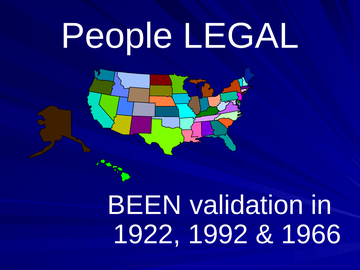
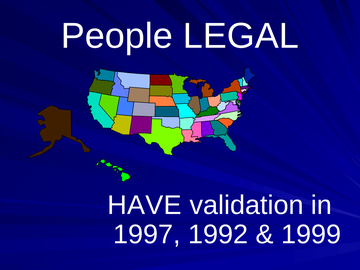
BEEN: BEEN -> HAVE (144, 205)
1922: 1922 -> 1997 (147, 234)
1966: 1966 -> 1999 (311, 234)
